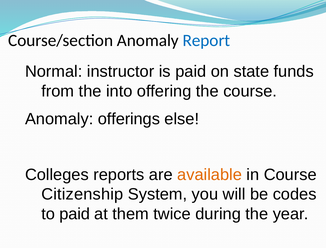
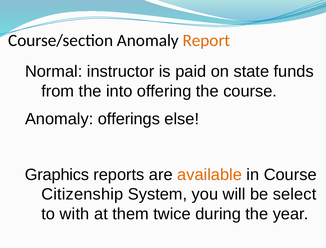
Report colour: blue -> orange (206, 41)
Colleges: Colleges -> Graphics (57, 175)
codes: codes -> select (295, 195)
to paid: paid -> with (75, 214)
